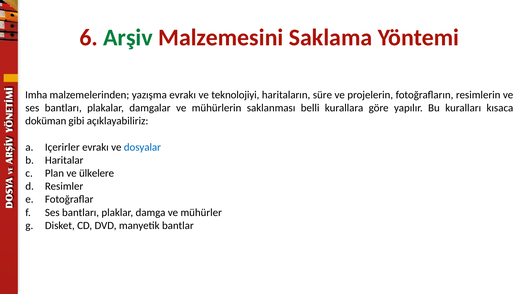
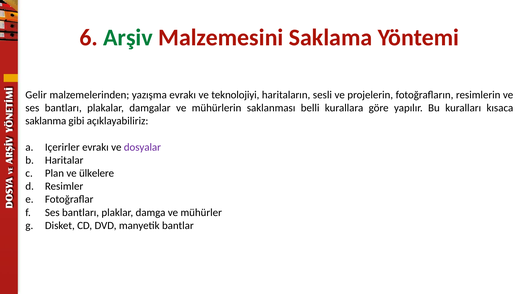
Imha: Imha -> Gelir (36, 95)
süre: süre -> sesli (322, 95)
doküman: doküman -> saklanma (46, 121)
dosyalar colour: blue -> purple (142, 147)
